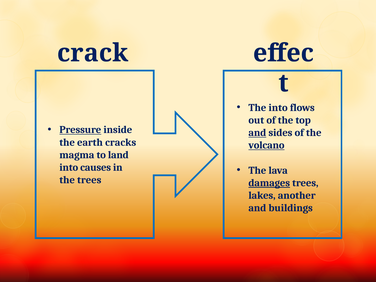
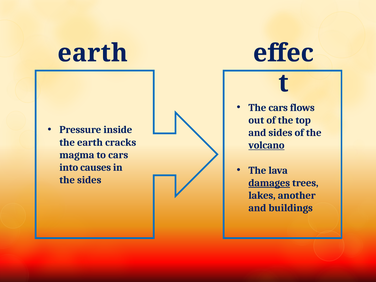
crack: crack -> earth (93, 53)
The into: into -> cars (278, 108)
Pressure underline: present -> none (80, 130)
and underline: present -> none (257, 133)
to land: land -> cars (118, 155)
the trees: trees -> sides (89, 180)
